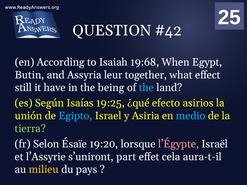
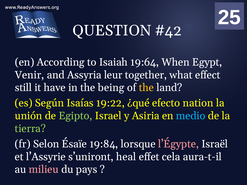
19:68: 19:68 -> 19:64 (145, 62)
Butin: Butin -> Venir (30, 75)
the colour: light blue -> yellow (146, 88)
19:25: 19:25 -> 19:22 (110, 103)
asirios: asirios -> nation (198, 103)
Egipto colour: light blue -> light green (75, 116)
19:20: 19:20 -> 19:84 (104, 144)
part: part -> heal (126, 157)
milieu colour: yellow -> pink (44, 170)
